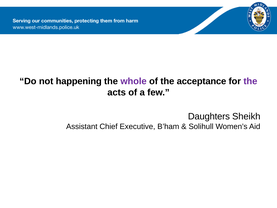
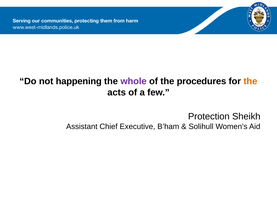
acceptance: acceptance -> procedures (201, 81)
the colour: purple -> orange (250, 81)
Daughters: Daughters -> Protection (209, 116)
